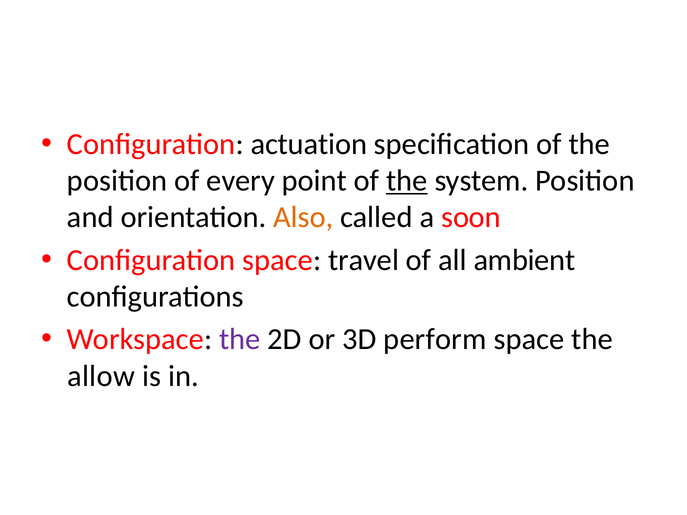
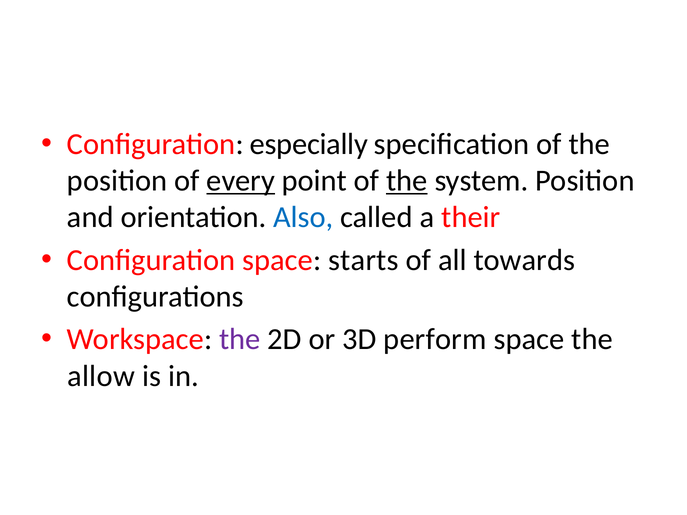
actuation: actuation -> especially (309, 144)
every underline: none -> present (241, 181)
Also colour: orange -> blue (303, 217)
soon: soon -> their (471, 217)
travel: travel -> starts (363, 260)
ambient: ambient -> towards (524, 260)
